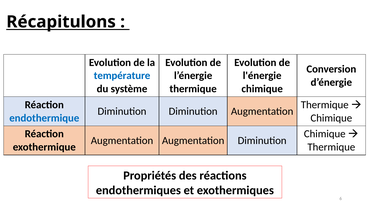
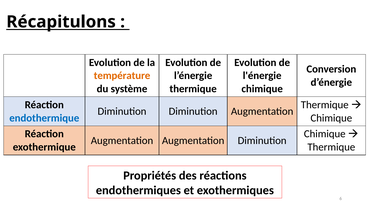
température colour: blue -> orange (122, 76)
